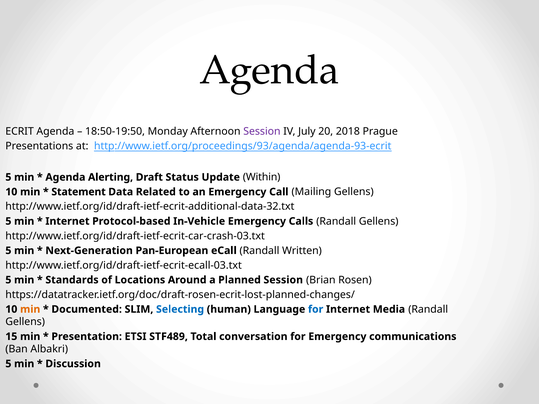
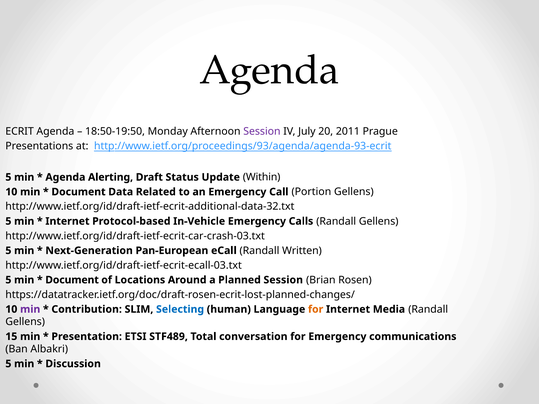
2018: 2018 -> 2011 (348, 132)
Statement: Statement -> Document (79, 192)
Mailing: Mailing -> Portion (311, 192)
Standards: Standards -> Document (72, 280)
min colour: orange -> purple (30, 309)
Documented: Documented -> Contribution (87, 309)
for colour: blue -> orange (316, 309)
